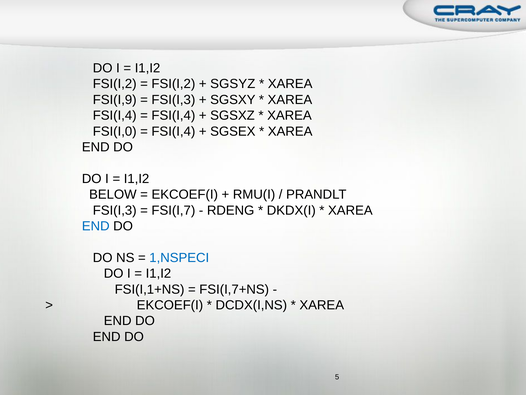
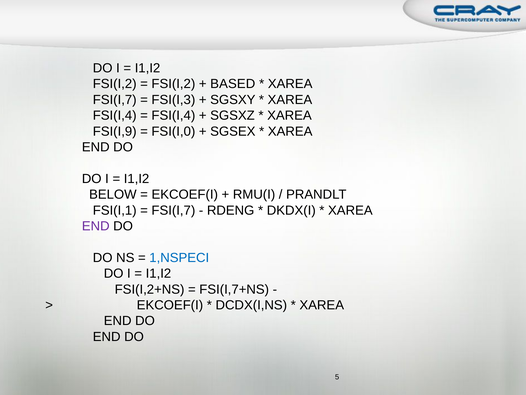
SGSYZ: SGSYZ -> BASED (233, 84)
FSI(I,9: FSI(I,9 -> FSI(I,7 (115, 100)
FSI(I,0: FSI(I,0 -> FSI(I,9 (115, 131)
FSI(I,4: FSI(I,4 -> FSI(I,0 (173, 131)
FSI(I,3: FSI(I,3 -> FSI(I,1 (115, 210)
END colour: blue -> purple (96, 226)
FSI(I,1+NS: FSI(I,1+NS -> FSI(I,2+NS (150, 289)
